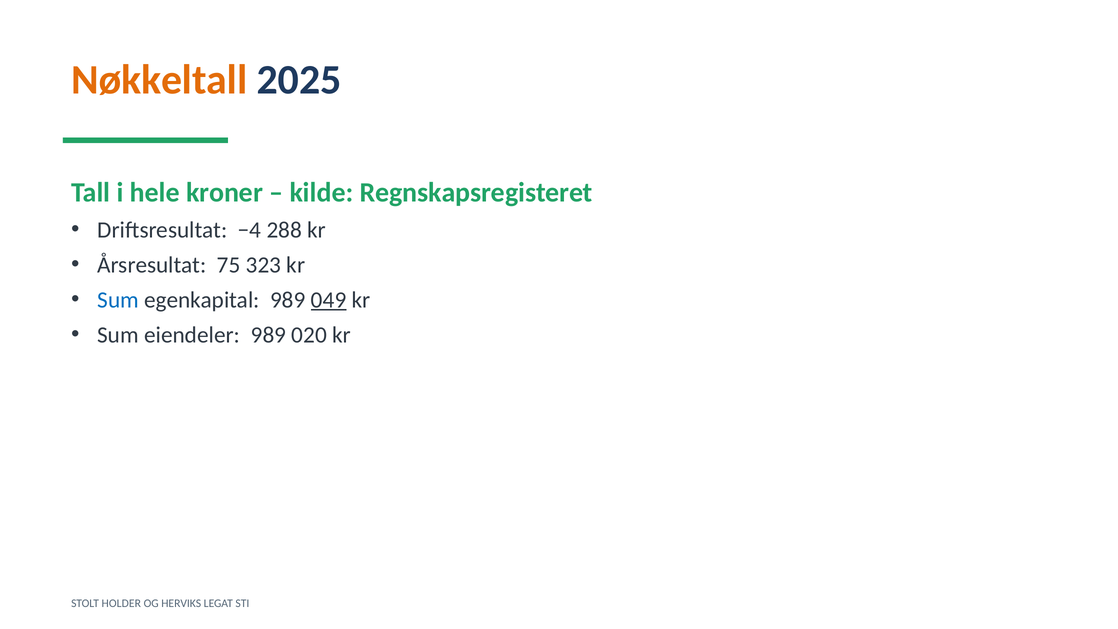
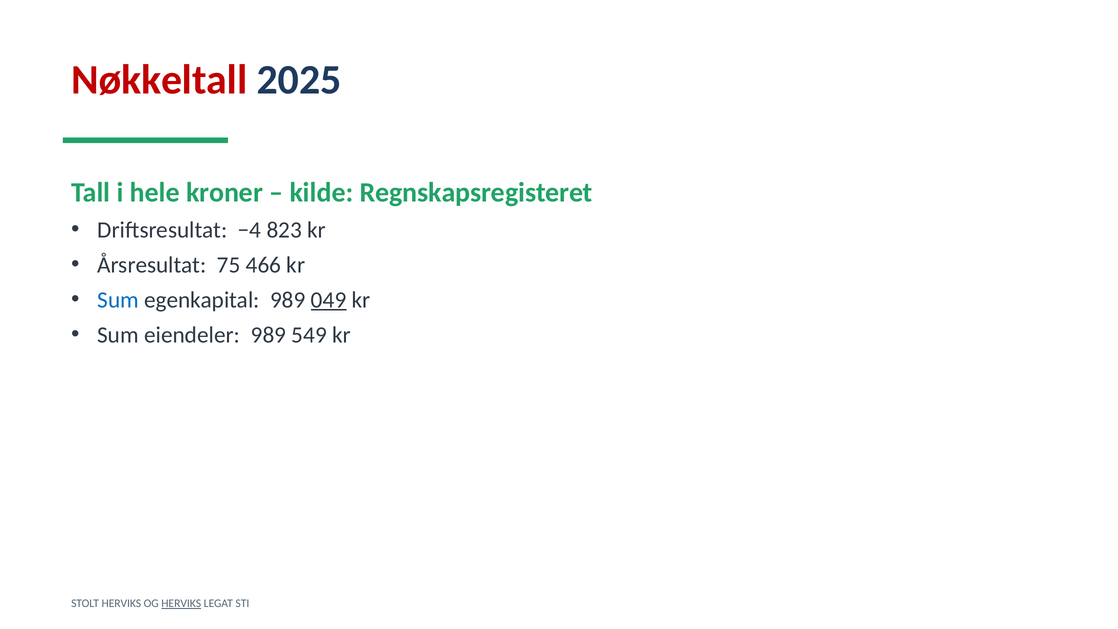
Nøkkeltall colour: orange -> red (159, 80)
288: 288 -> 823 (284, 230)
323: 323 -> 466 (264, 265)
020: 020 -> 549 (309, 335)
STOLT HOLDER: HOLDER -> HERVIKS (121, 603)
HERVIKS underline: none -> present (181, 603)
